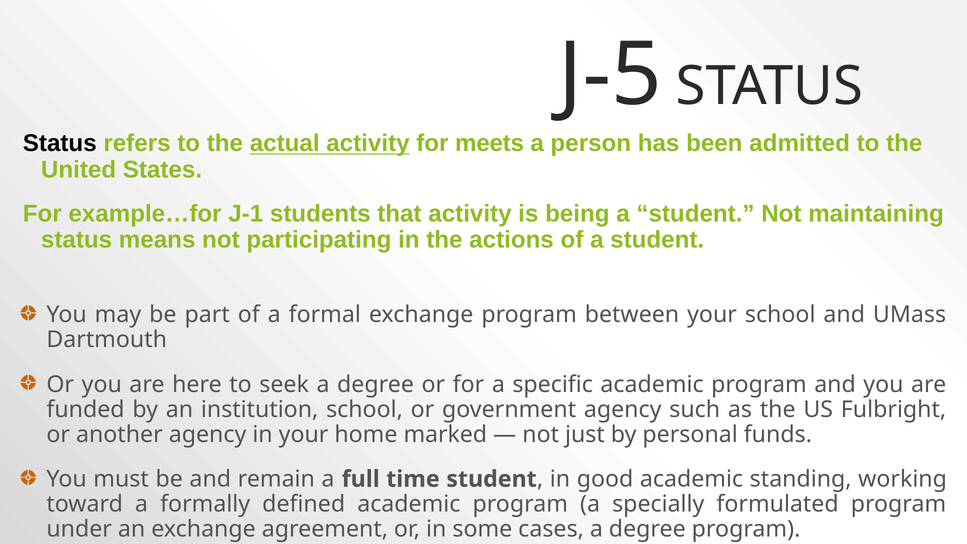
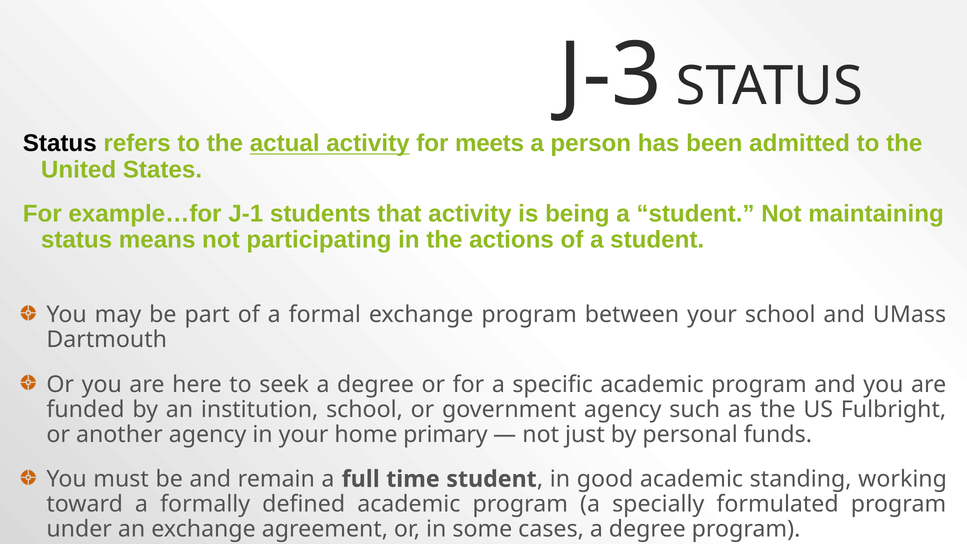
J-5: J-5 -> J-3 (610, 75)
marked: marked -> primary (445, 434)
